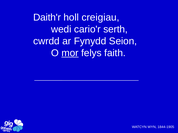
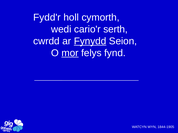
Daith'r: Daith'r -> Fydd'r (47, 18)
creigiau: creigiau -> cymorth (101, 18)
Fynydd underline: none -> present (90, 41)
faith: faith -> fynd (115, 53)
